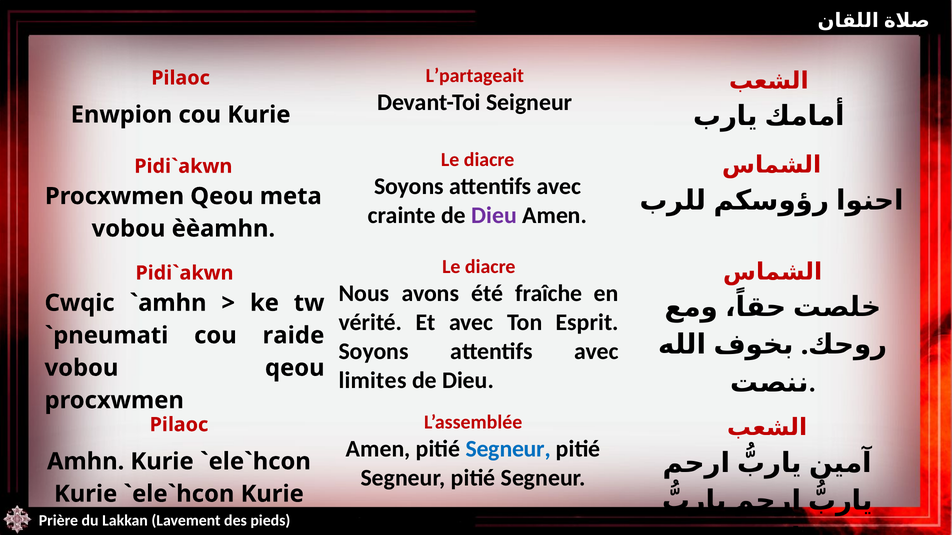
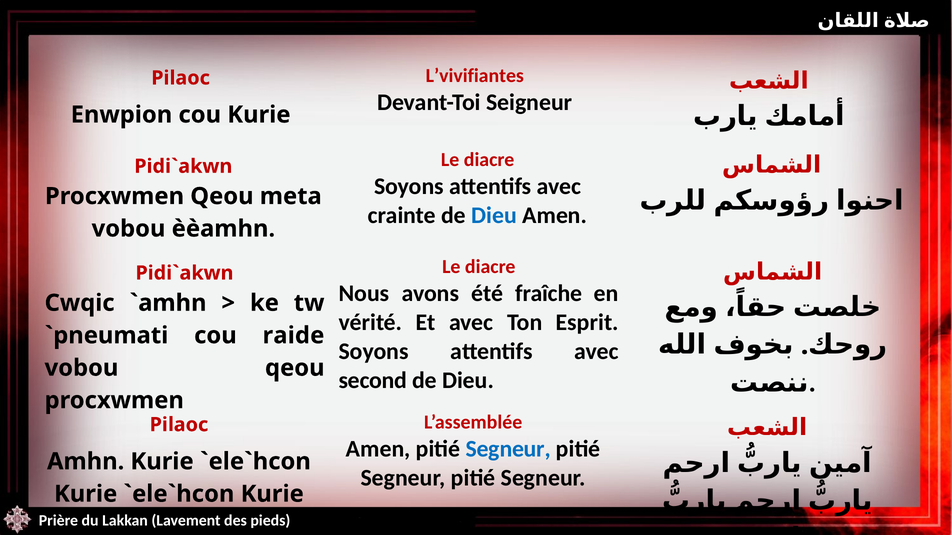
L’partageait: L’partageait -> L’vivifiantes (475, 76)
Dieu colour: purple -> blue (494, 216)
limites: limites -> second (373, 381)
